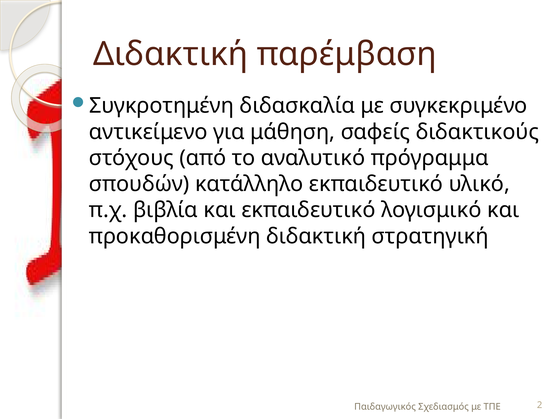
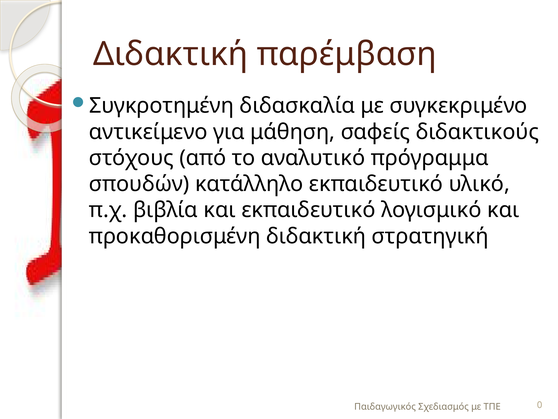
2: 2 -> 0 (540, 405)
